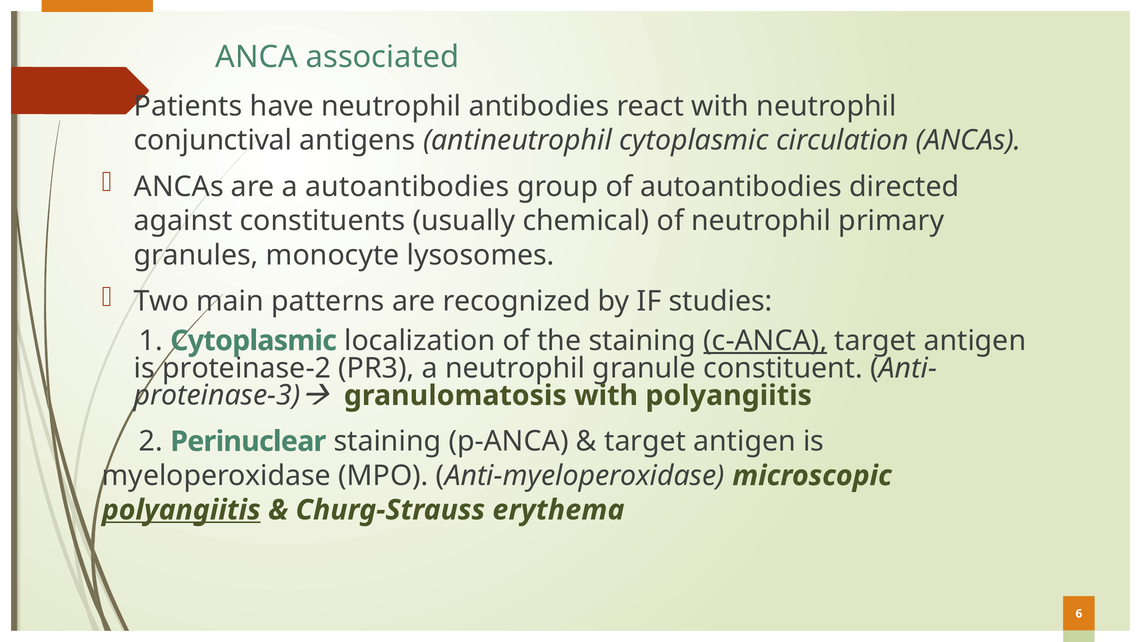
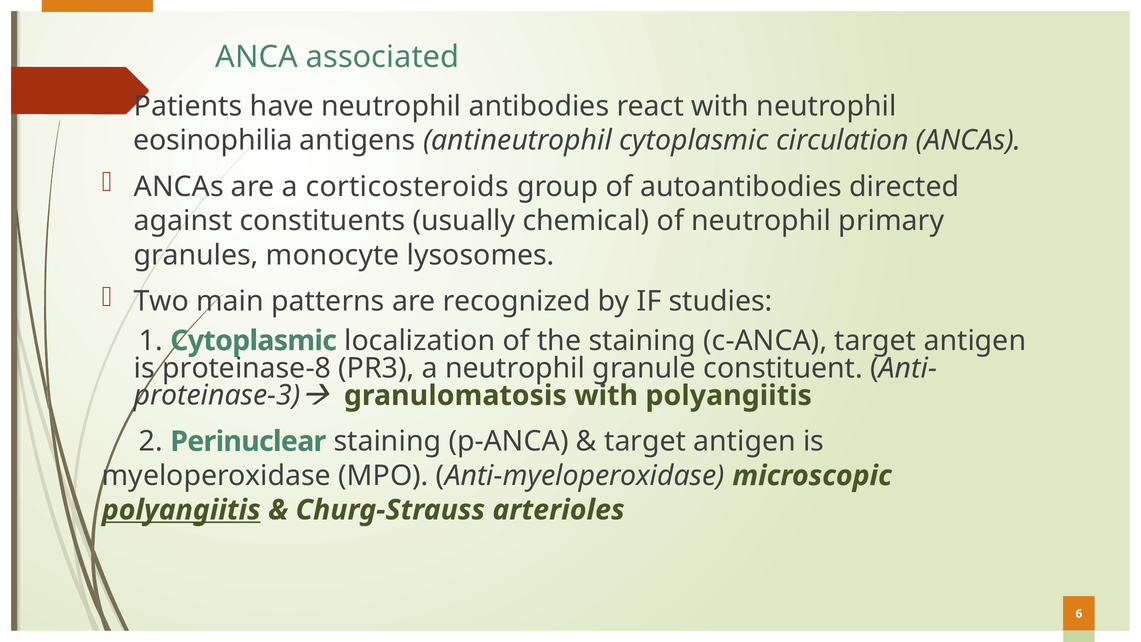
conjunctival: conjunctival -> eosinophilia (213, 140)
a autoantibodies: autoantibodies -> corticosteroids (407, 187)
c-ANCA underline: present -> none (765, 341)
proteinase-2: proteinase-2 -> proteinase-8 (247, 368)
erythema: erythema -> arterioles (559, 510)
